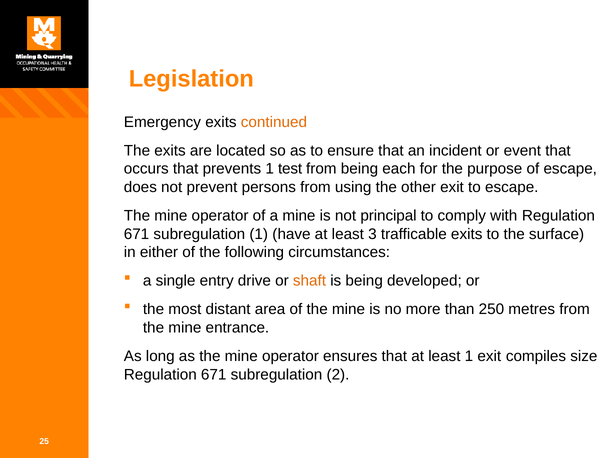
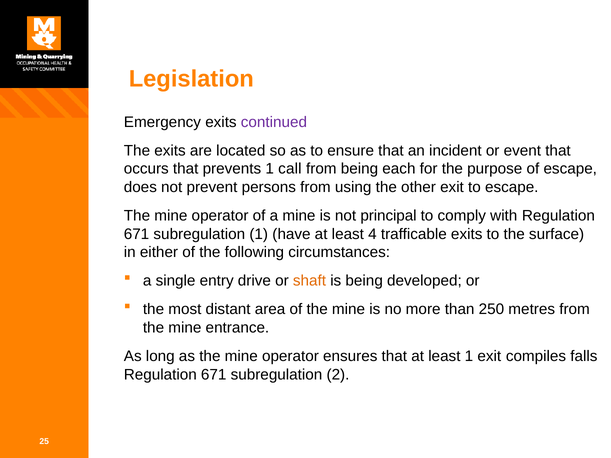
continued colour: orange -> purple (274, 122)
test: test -> call (290, 169)
3: 3 -> 4 (372, 234)
size: size -> falls (584, 356)
